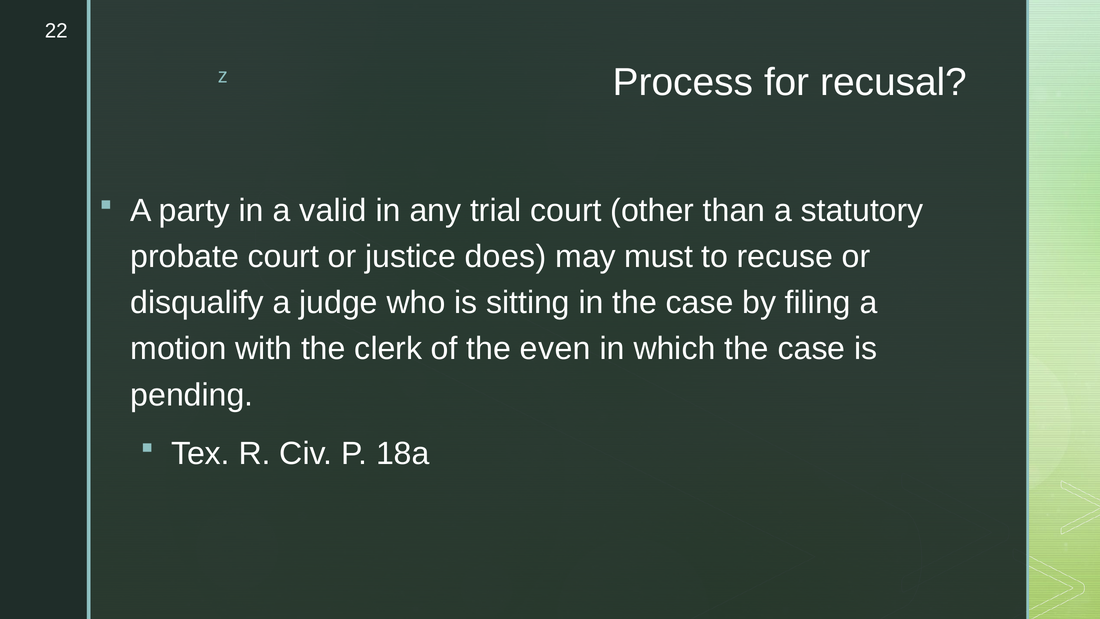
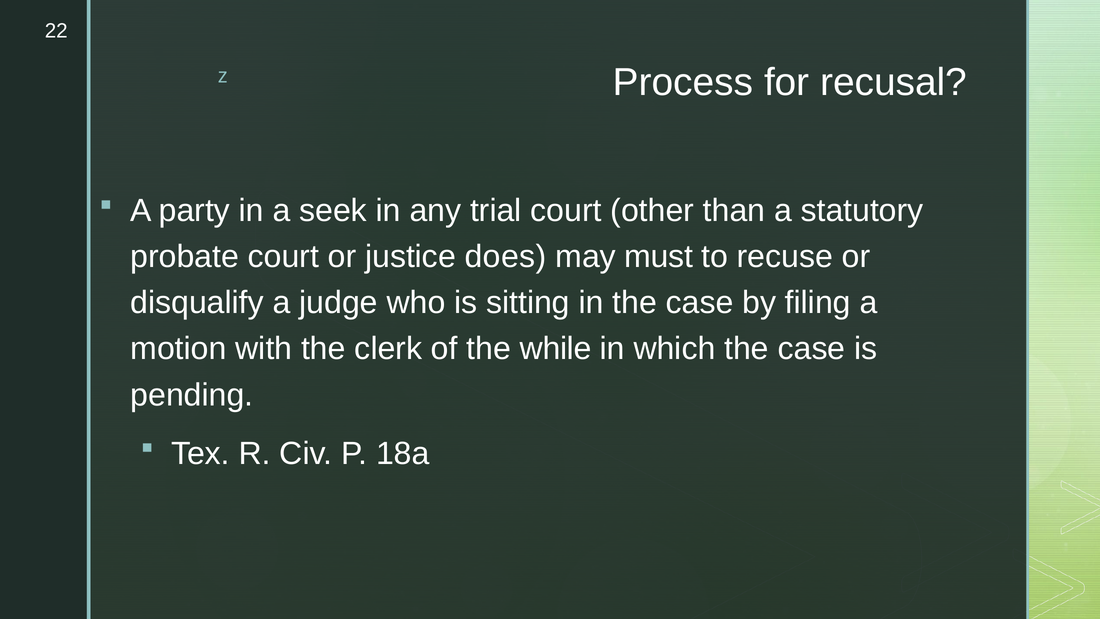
valid: valid -> seek (333, 210)
even: even -> while (556, 349)
